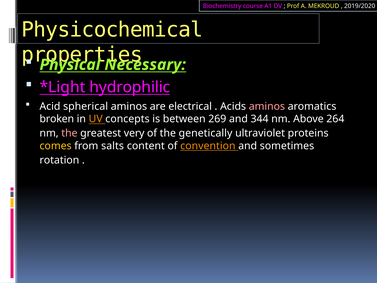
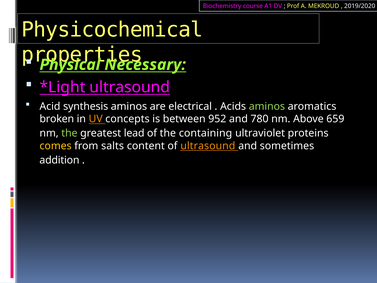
hydrophilic: hydrophilic -> ultrasound (130, 87)
spherical: spherical -> synthesis (86, 106)
aminos colour: pink -> light green (267, 106)
269: 269 -> 952 (217, 119)
344: 344 -> 780 (260, 119)
264: 264 -> 659 (335, 119)
the colour: pink -> light green (69, 133)
very: very -> lead (134, 133)
genetically: genetically -> containing (206, 133)
of convention: convention -> ultrasound (208, 146)
rotation: rotation -> addition (59, 160)
